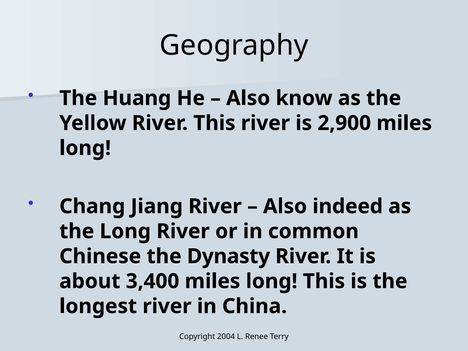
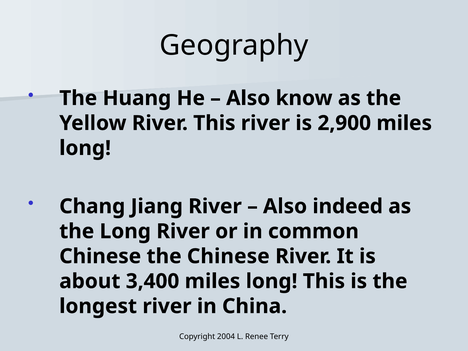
the Dynasty: Dynasty -> Chinese (228, 256)
